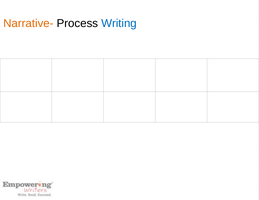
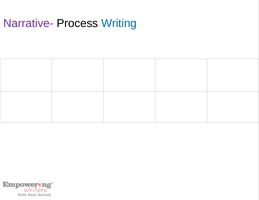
Narrative- colour: orange -> purple (28, 23)
